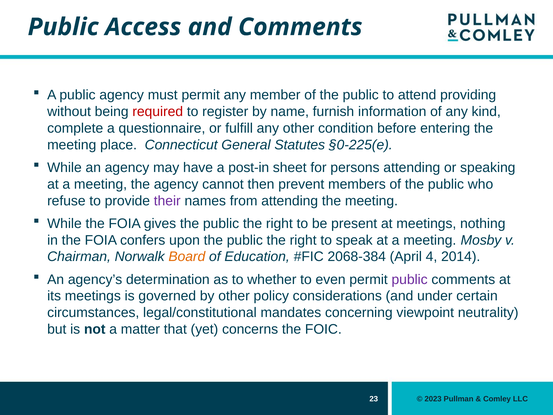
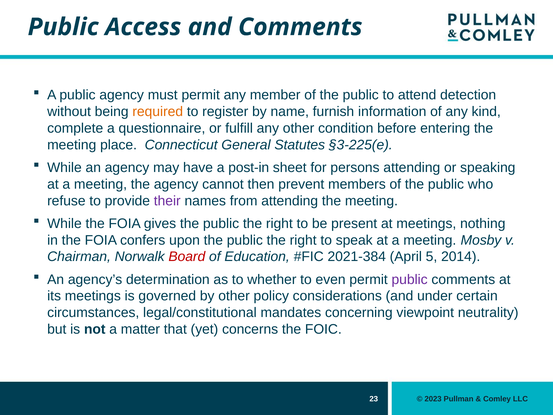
providing: providing -> detection (468, 95)
required colour: red -> orange (158, 112)
§0-225(e: §0-225(e -> §3-225(e (361, 145)
Board colour: orange -> red (187, 257)
2068-384: 2068-384 -> 2021-384 (357, 257)
4: 4 -> 5 (432, 257)
